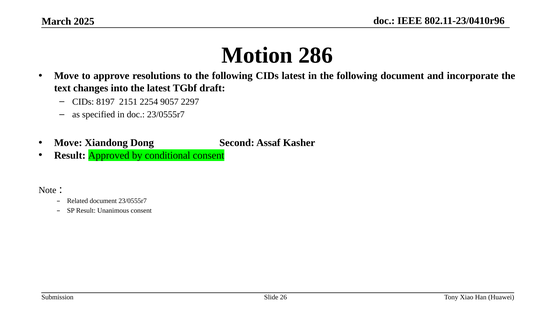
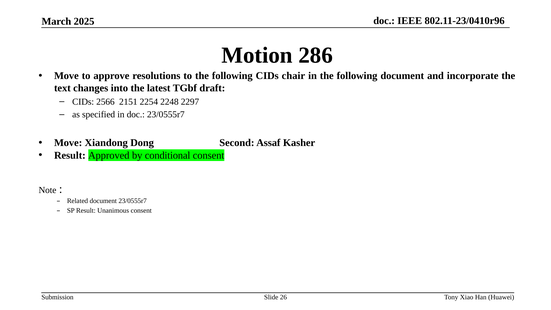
CIDs latest: latest -> chair (293, 76)
8197: 8197 -> 2566 (105, 102)
9057: 9057 -> 2248 (169, 102)
